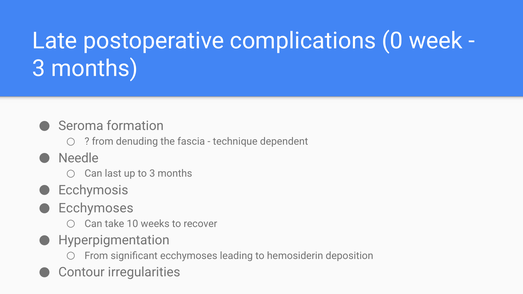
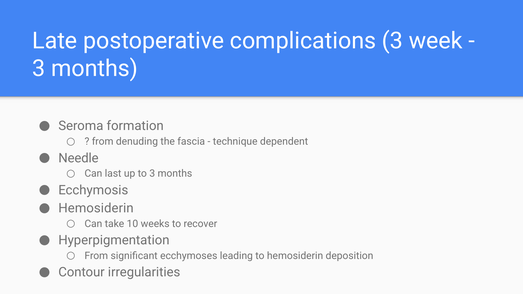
complications 0: 0 -> 3 (392, 41)
Ecchymoses: Ecchymoses -> Hemosiderin (96, 208)
